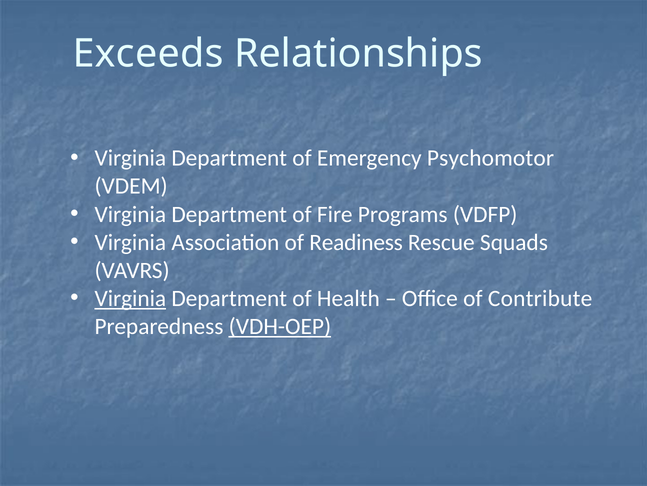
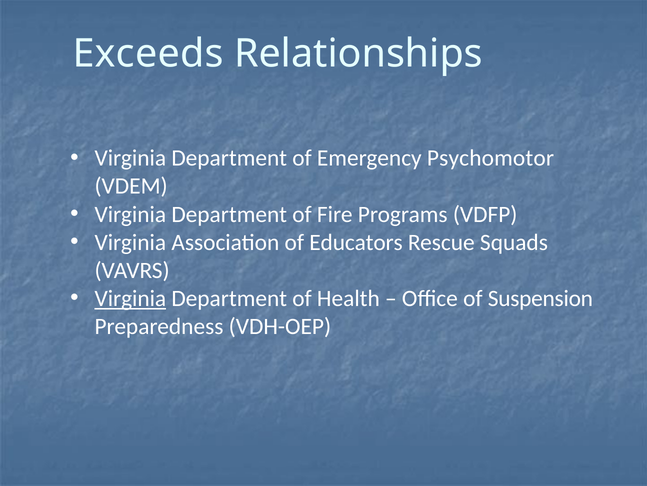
Readiness: Readiness -> Educators (356, 242)
Contribute: Contribute -> Suspension (540, 298)
VDH-OEP underline: present -> none (280, 326)
